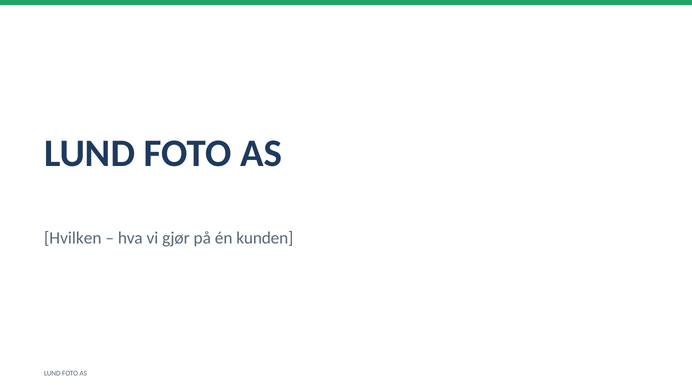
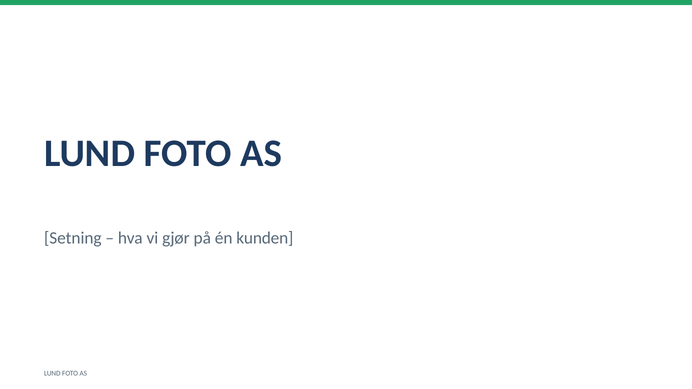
Hvilken: Hvilken -> Setning (73, 238)
